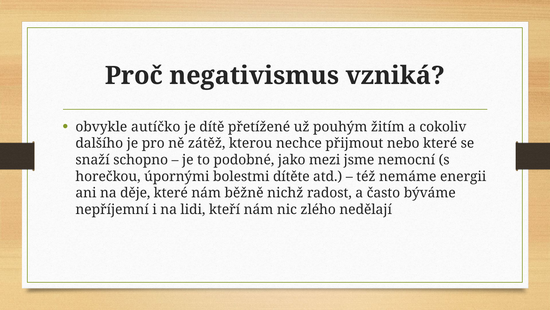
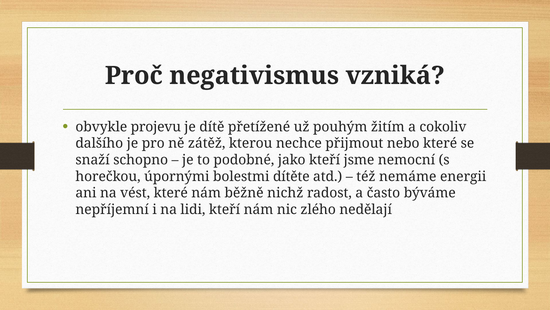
autíčko: autíčko -> projevu (156, 127)
jako mezi: mezi -> kteří (325, 160)
děje: děje -> vést (135, 193)
